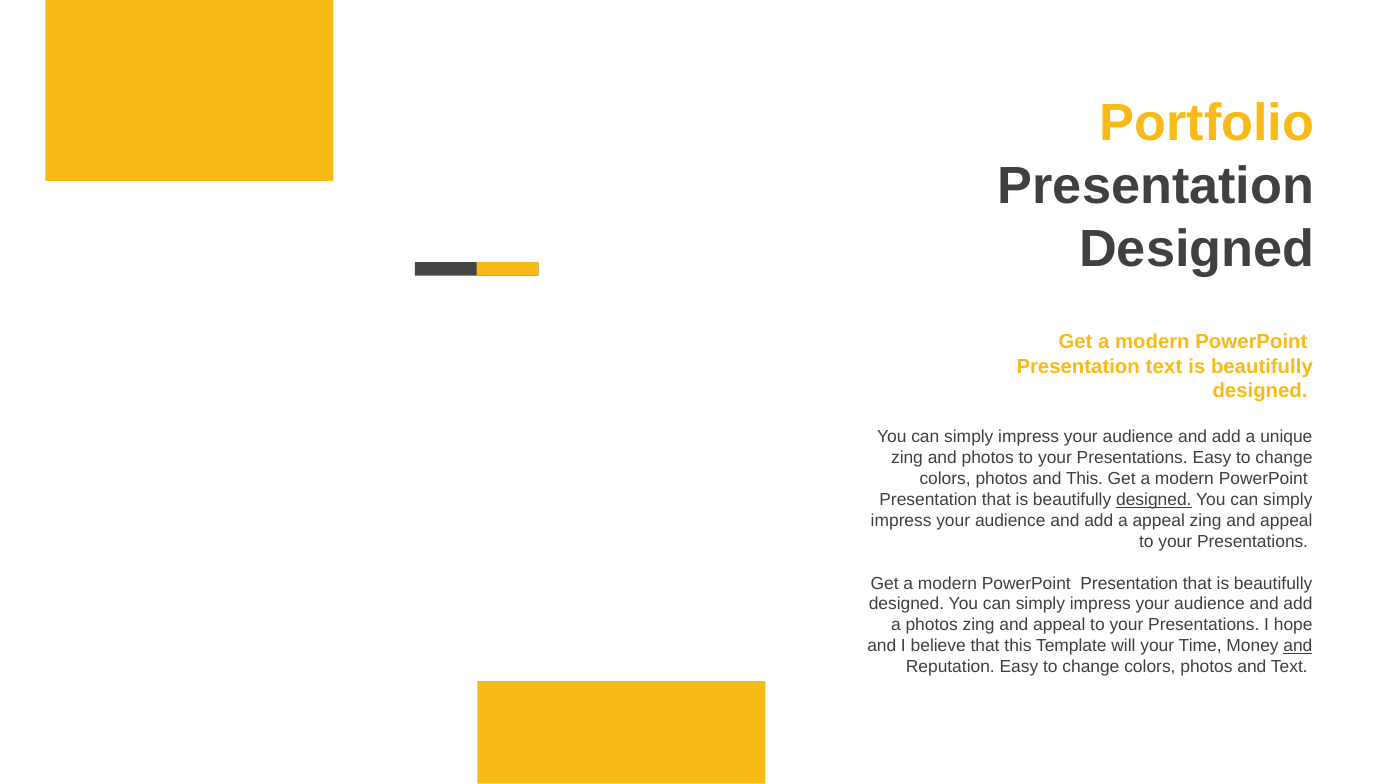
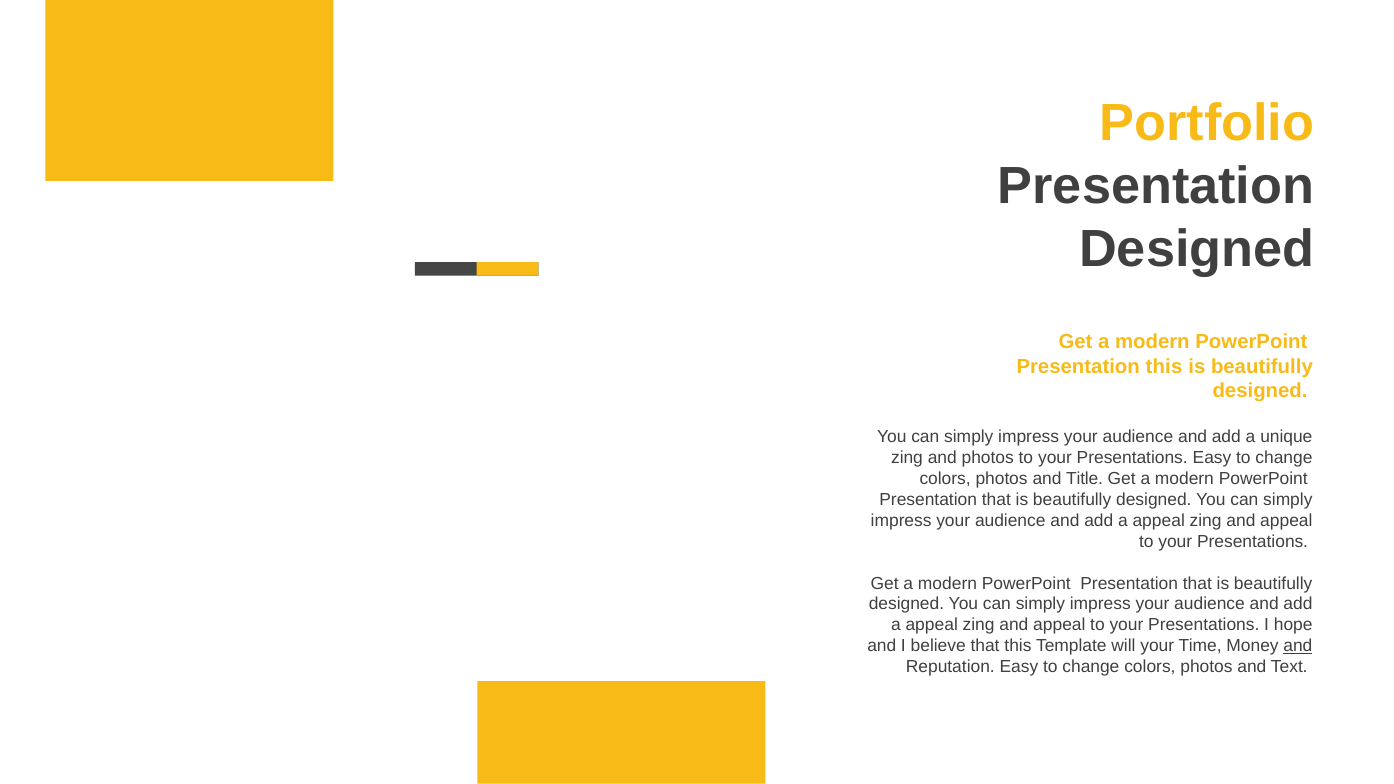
Presentation text: text -> this (1164, 366)
and This: This -> Title (1085, 479)
designed underline: present -> none (1154, 500)
photos: photos -> appeal (932, 625)
